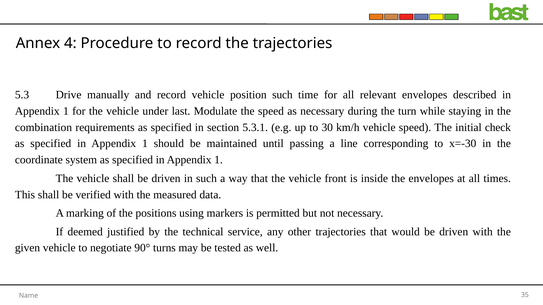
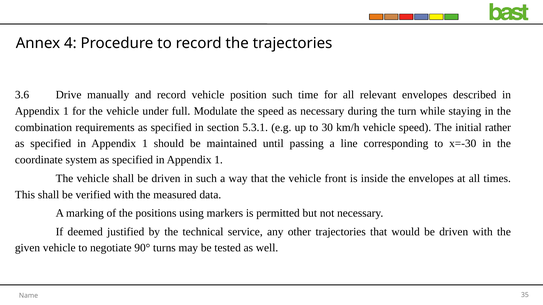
5.3: 5.3 -> 3.6 (22, 95)
last: last -> full (181, 111)
check: check -> rather (498, 127)
